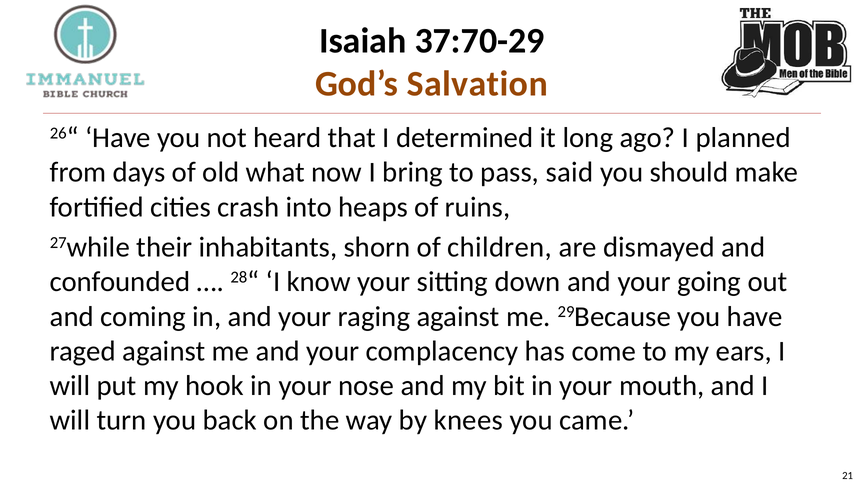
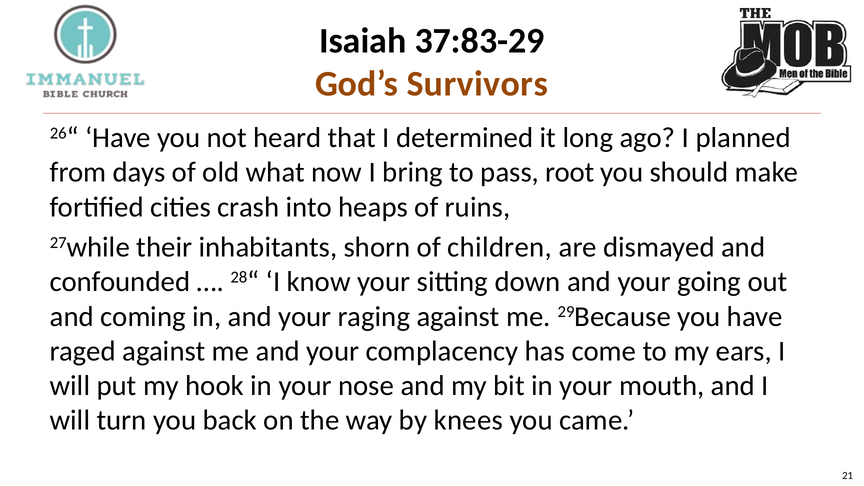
37:70-29: 37:70-29 -> 37:83-29 (480, 41)
Salvation: Salvation -> Survivors (477, 84)
said: said -> root (570, 172)
